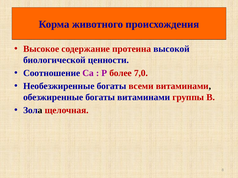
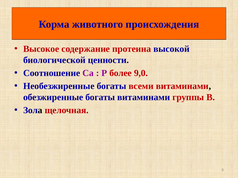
7,0: 7,0 -> 9,0 (141, 73)
